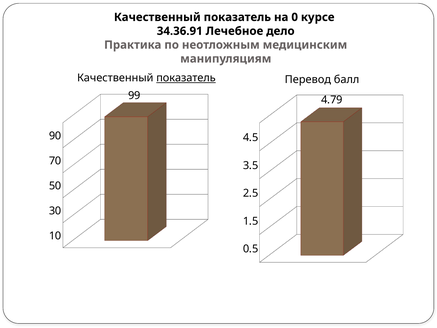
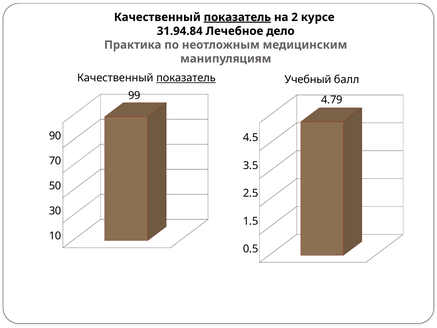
показатель underline: none -> present (237, 17)
0: 0 -> 2 (295, 17)
34.36.91: 34.36.91 -> 31.94.84 (180, 31)
Перевод: Перевод -> Учебный (308, 79)
